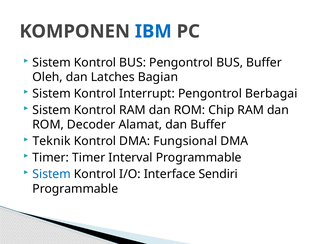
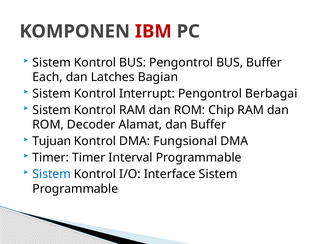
IBM colour: blue -> red (153, 31)
Oleh: Oleh -> Each (48, 77)
Teknik: Teknik -> Tujuan (52, 141)
Interface Sendiri: Sendiri -> Sistem (218, 174)
